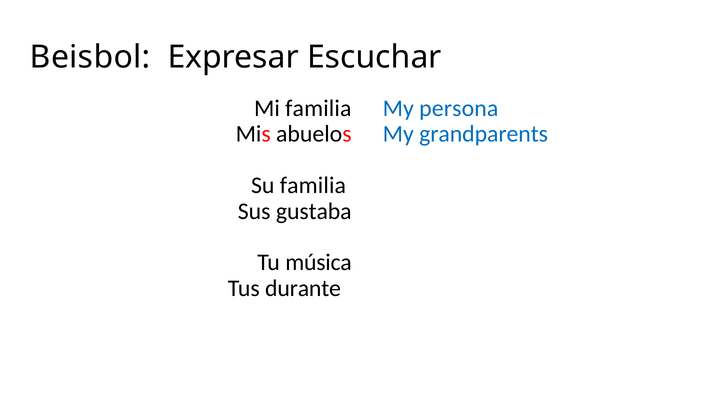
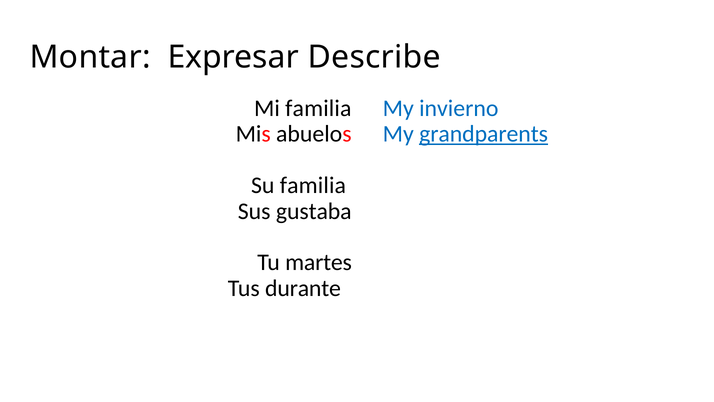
Beisbol: Beisbol -> Montar (90, 57)
Escuchar: Escuchar -> Describe (374, 57)
persona: persona -> invierno (459, 108)
grandparents underline: none -> present (484, 134)
música: música -> martes (319, 262)
